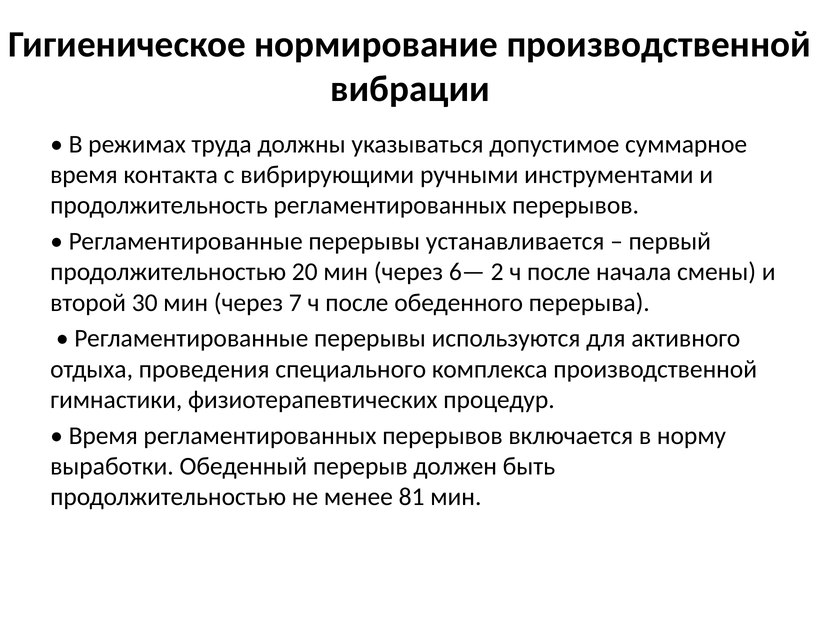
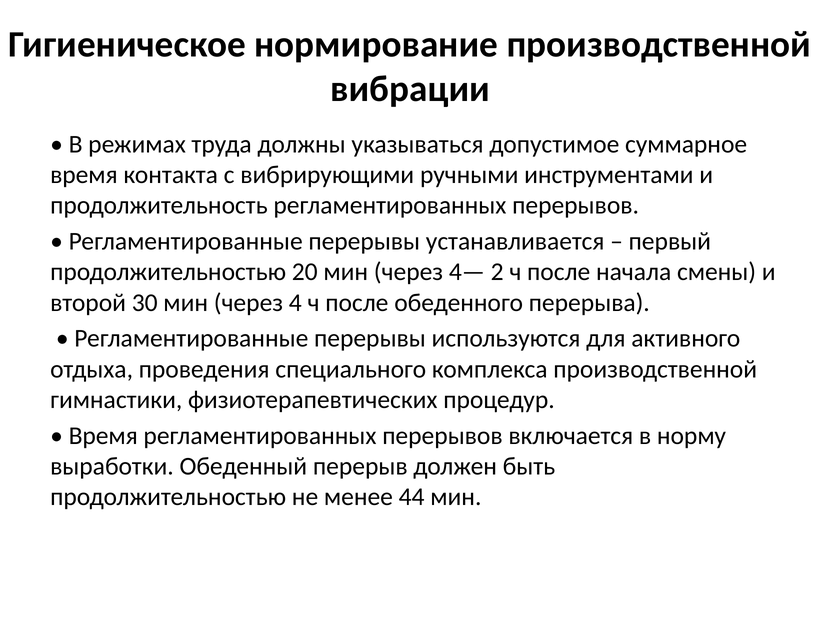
6—: 6— -> 4— (467, 272)
7: 7 -> 4 (295, 303)
81: 81 -> 44 (412, 497)
